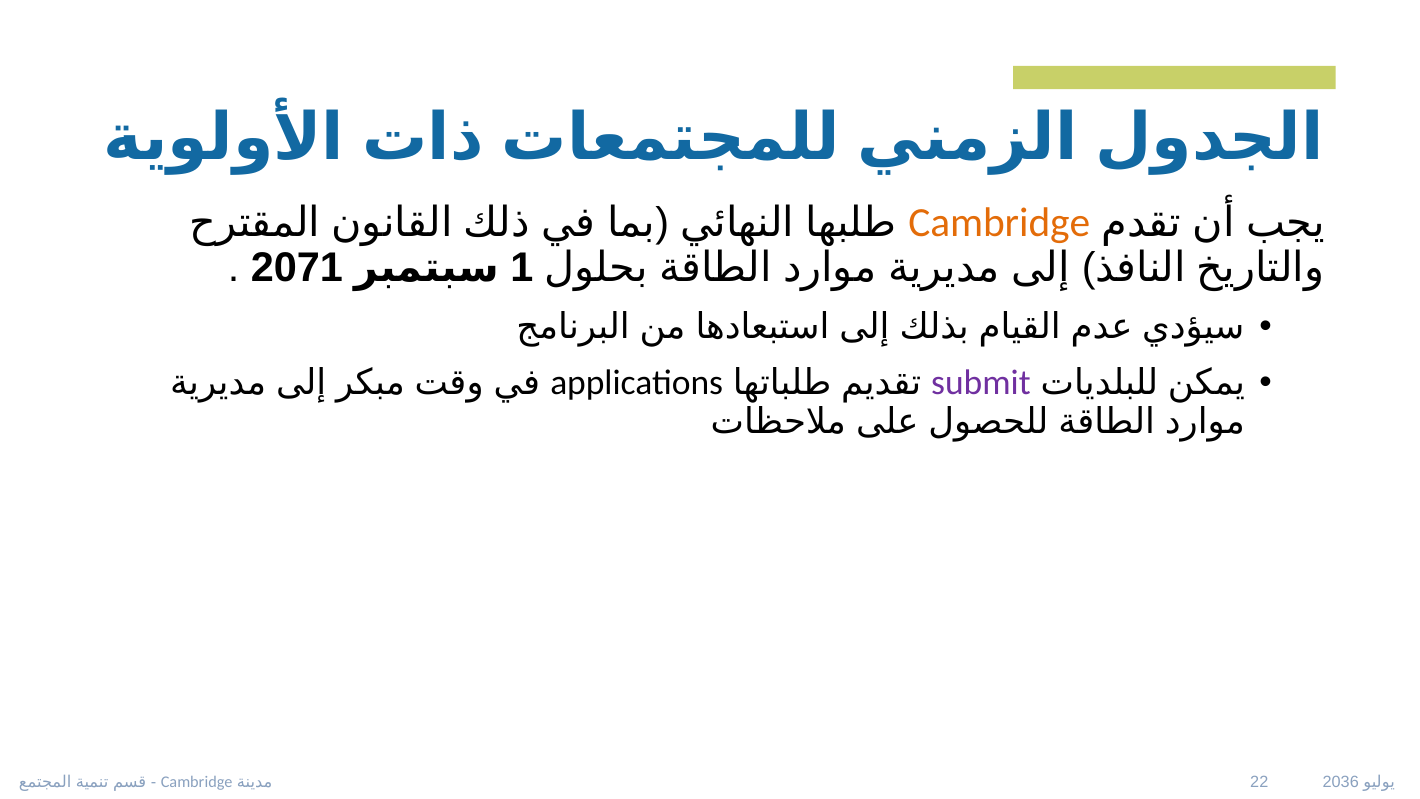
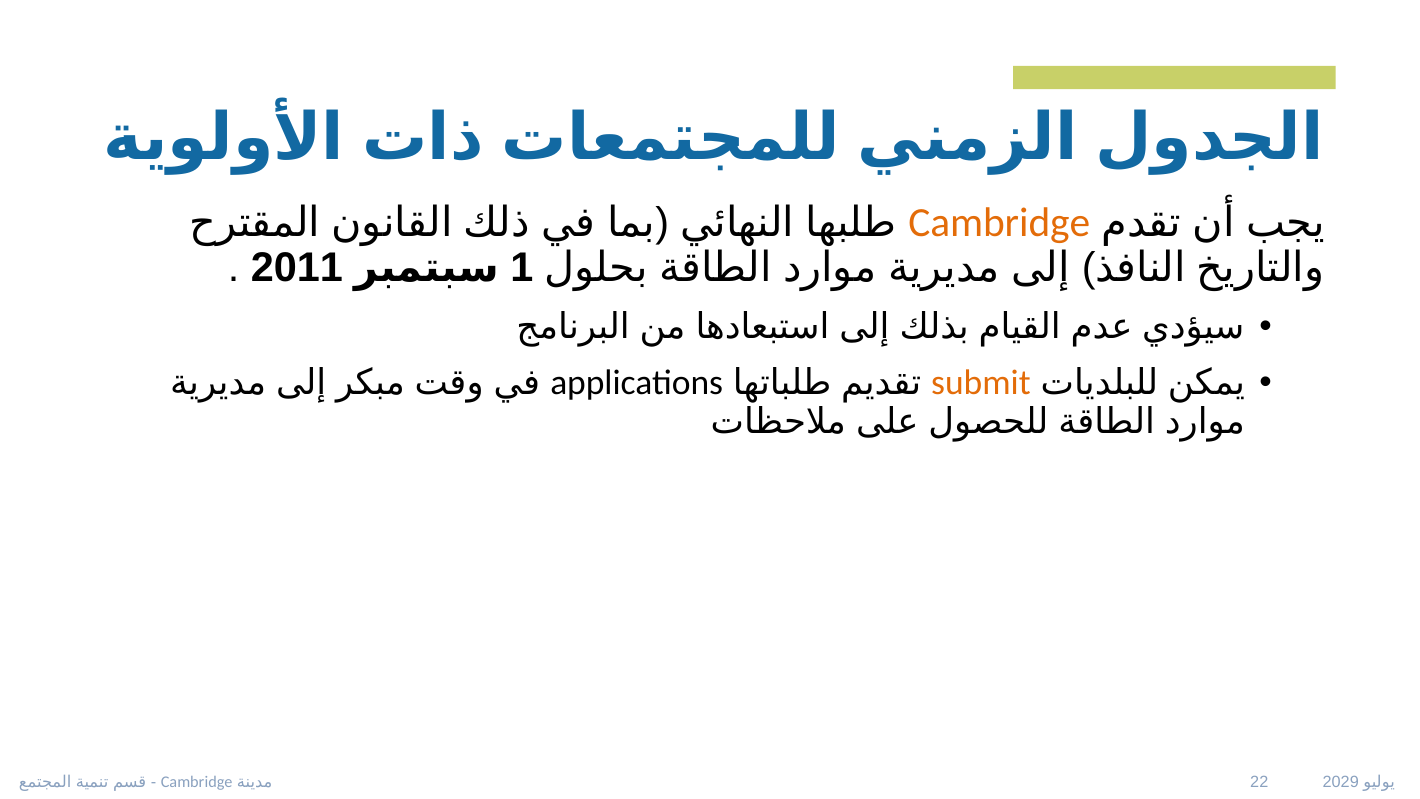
2071: 2071 -> 2011 (297, 268)
submit colour: purple -> orange (981, 383)
2036: 2036 -> 2029 (1341, 782)
